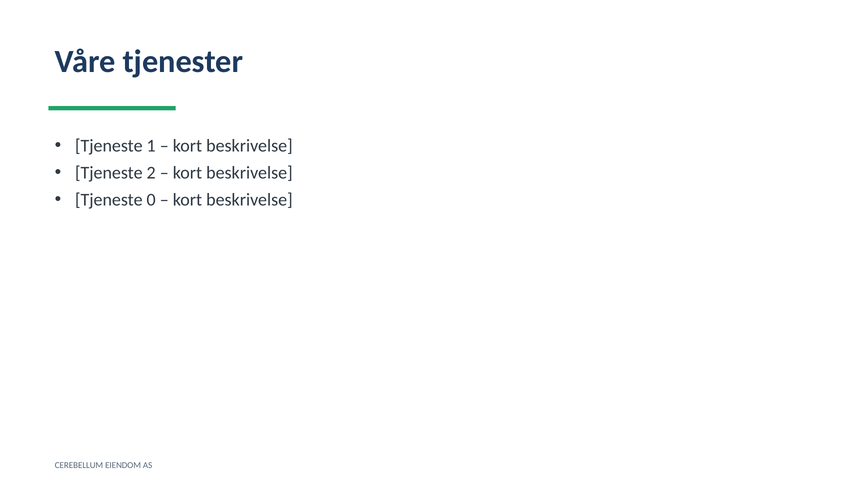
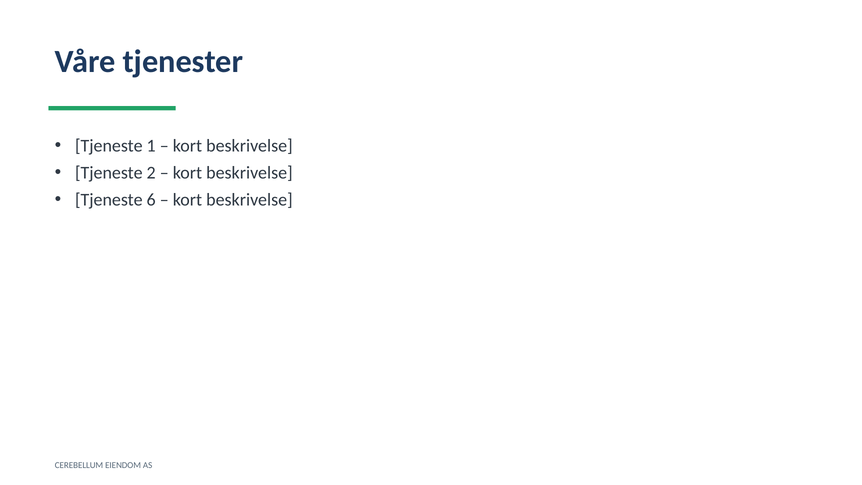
0: 0 -> 6 (151, 200)
